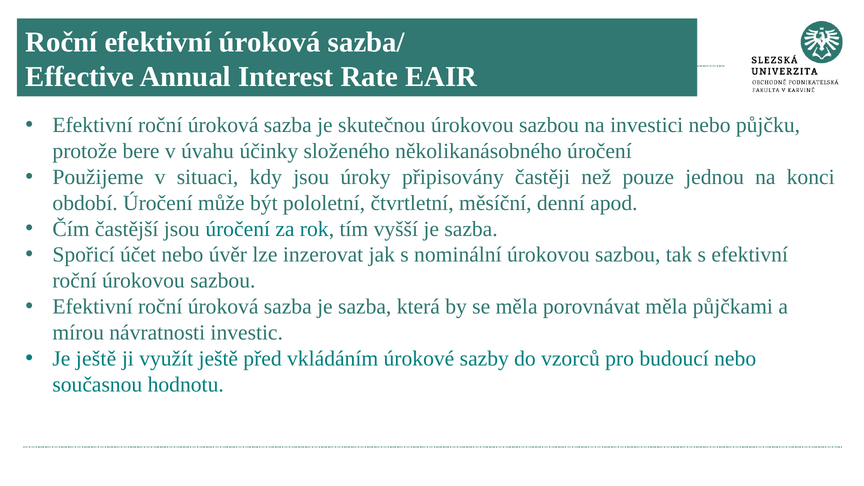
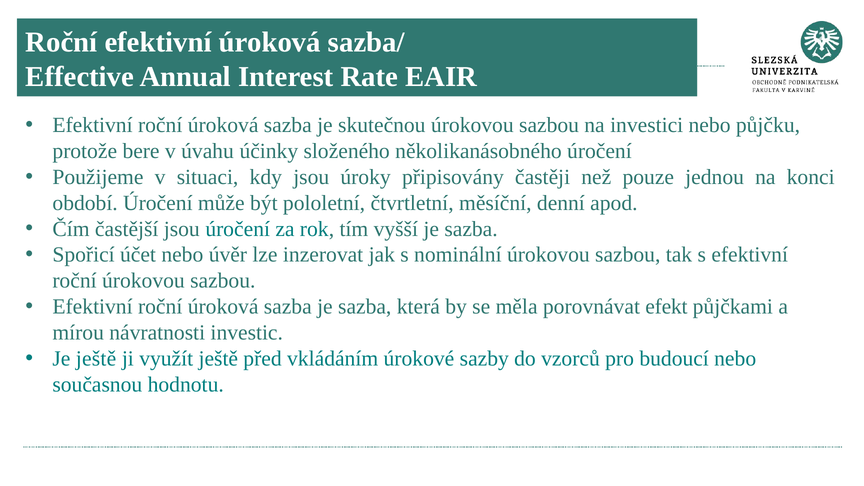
porovnávat měla: měla -> efekt (666, 307)
